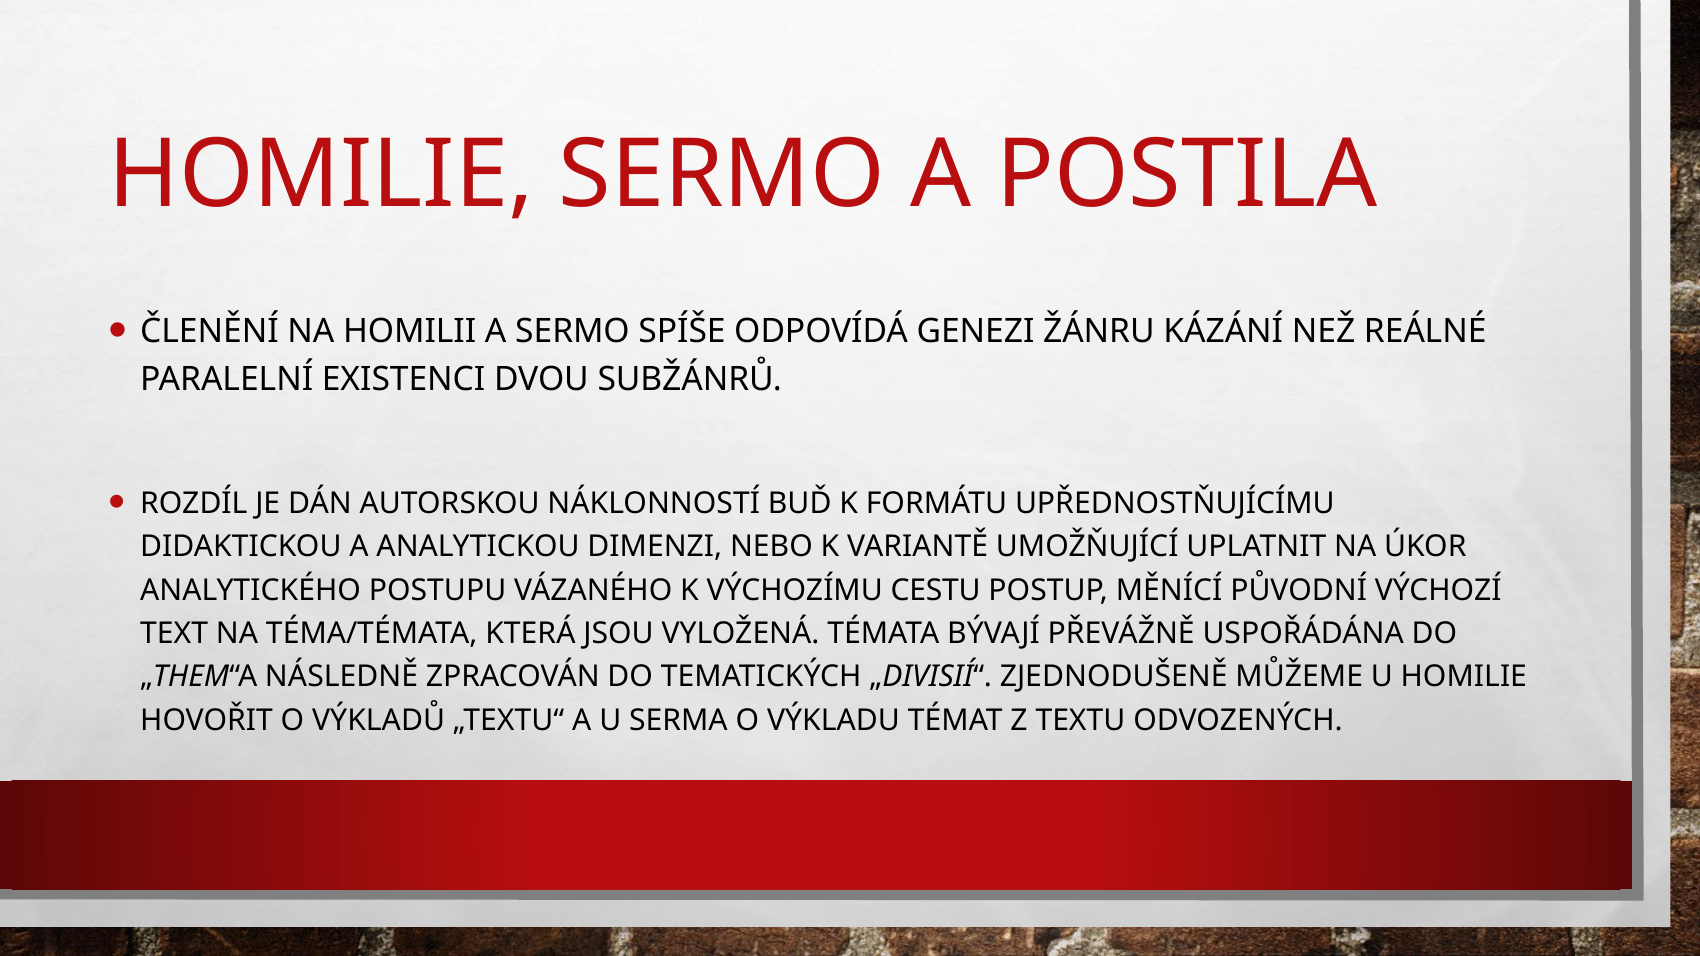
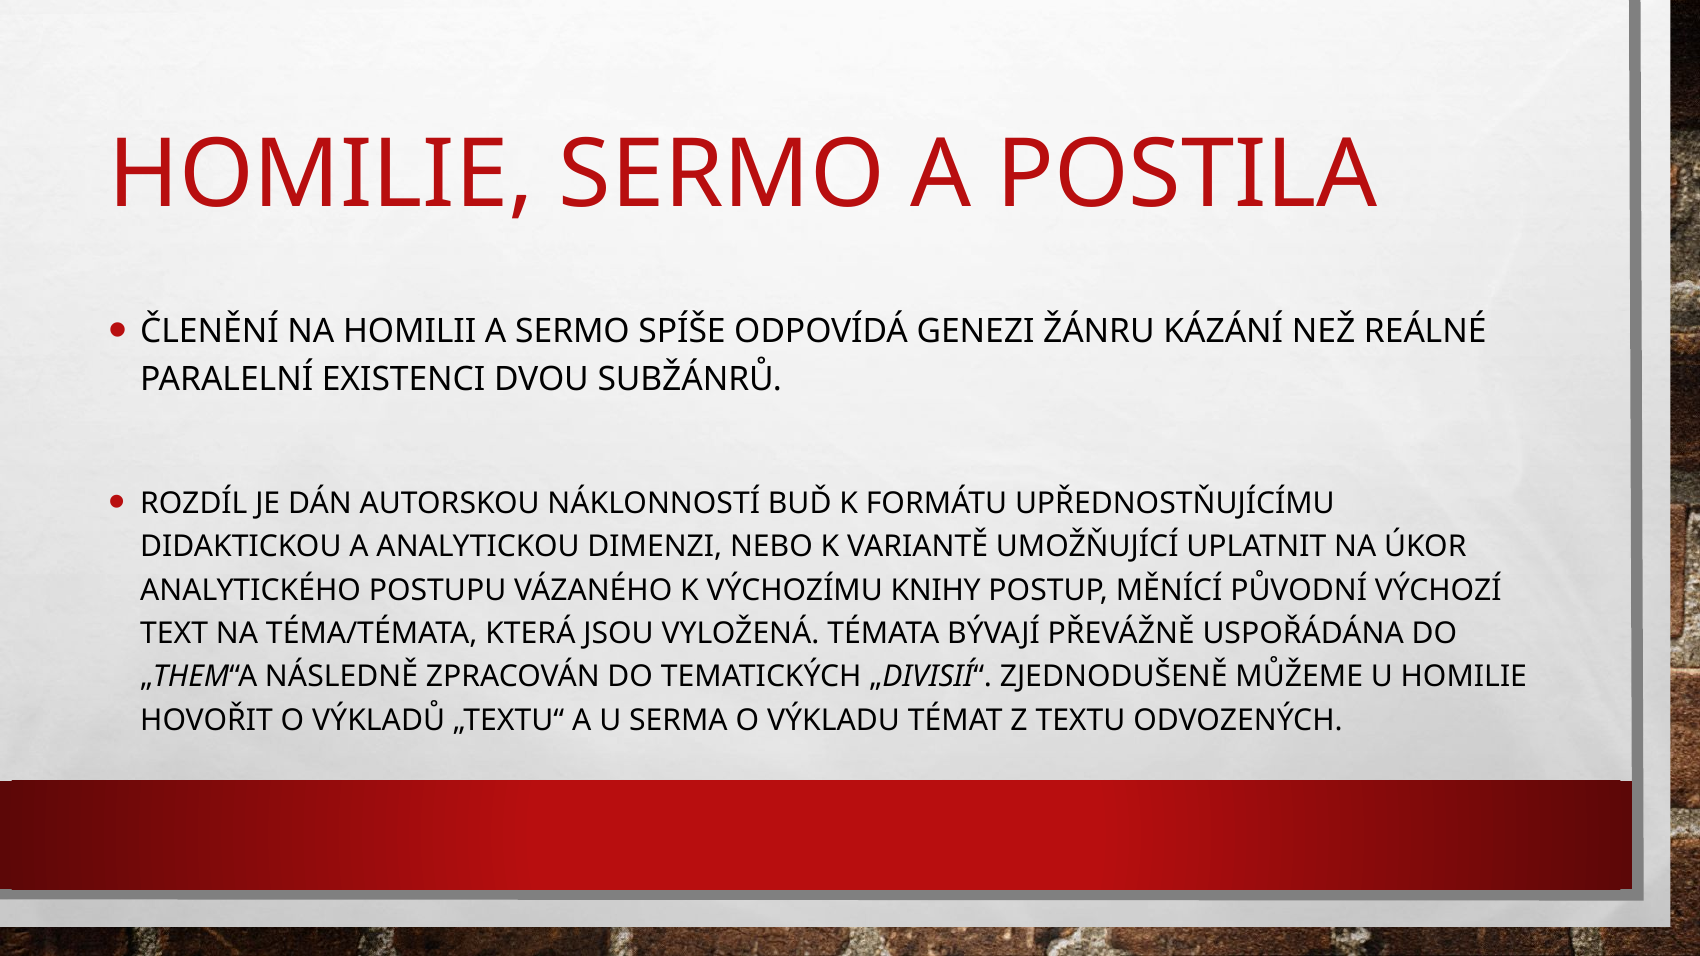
CESTU: CESTU -> KNIHY (936, 590)
